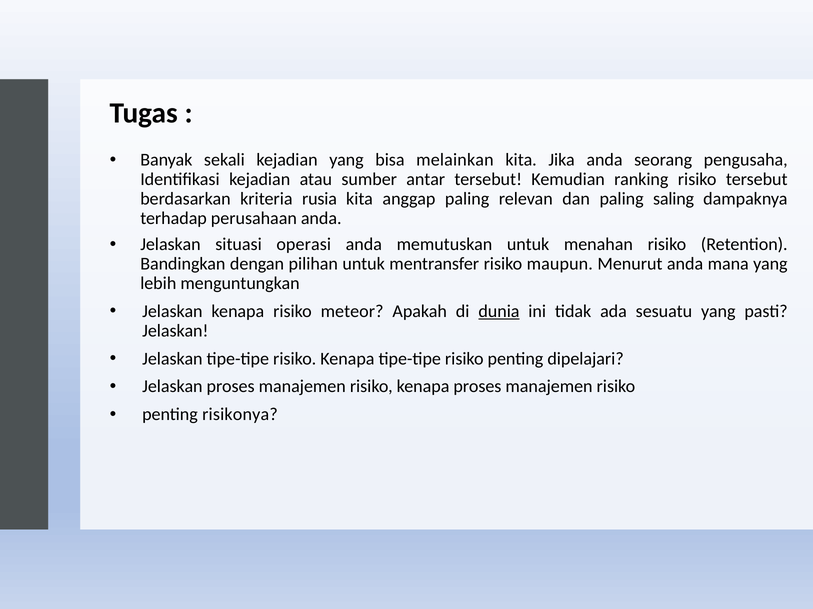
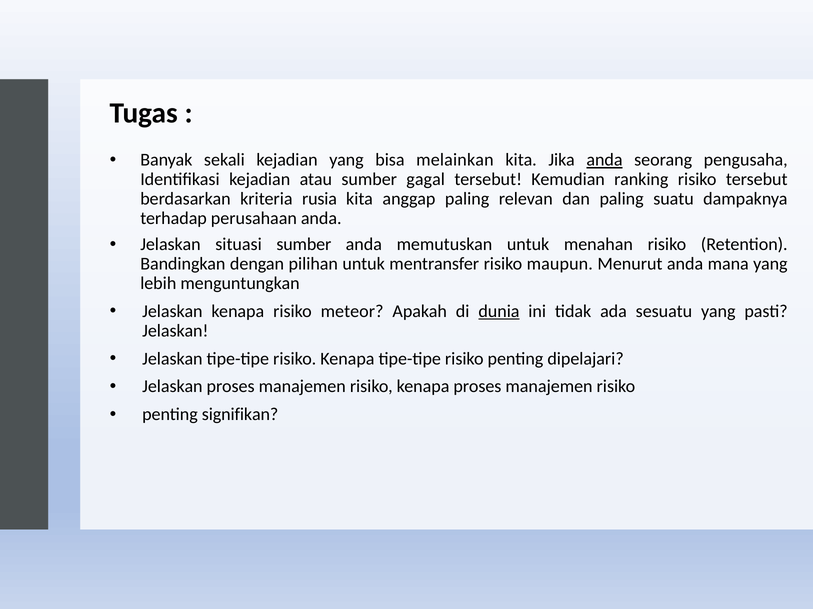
anda underline: none -> present (604, 160)
antar: antar -> gagal (426, 180)
saling: saling -> suatu (674, 199)
situasi operasi: operasi -> sumber (304, 245)
risikonya: risikonya -> signifikan (240, 415)
